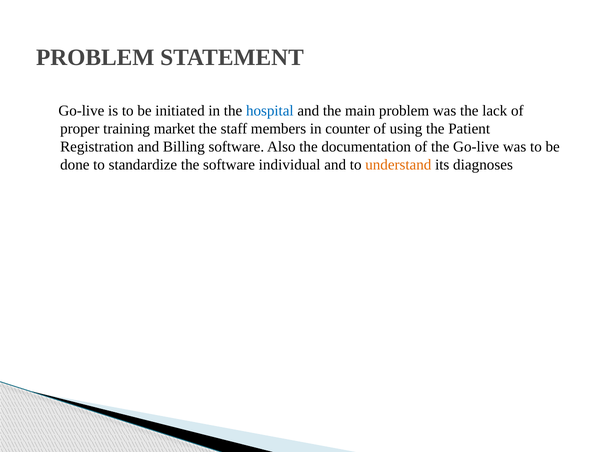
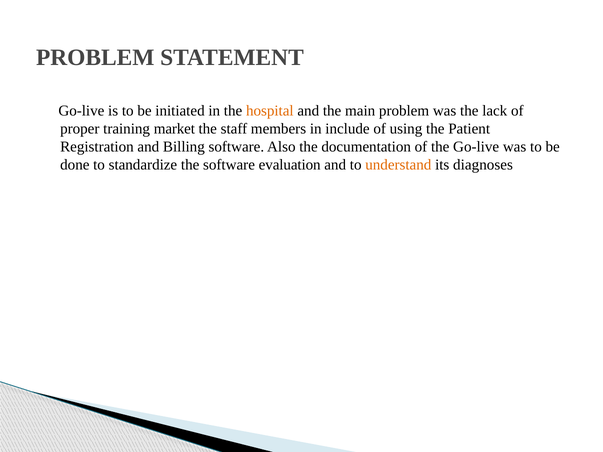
hospital colour: blue -> orange (270, 111)
counter: counter -> include (347, 129)
individual: individual -> evaluation (290, 165)
